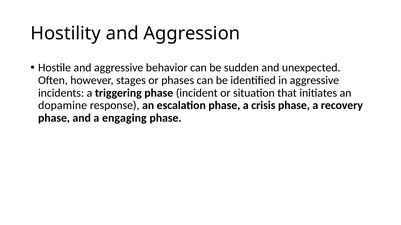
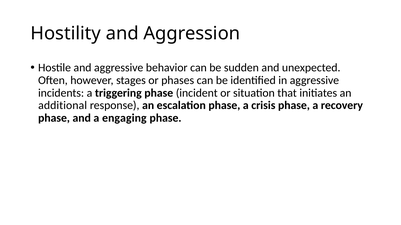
dopamine: dopamine -> additional (63, 106)
